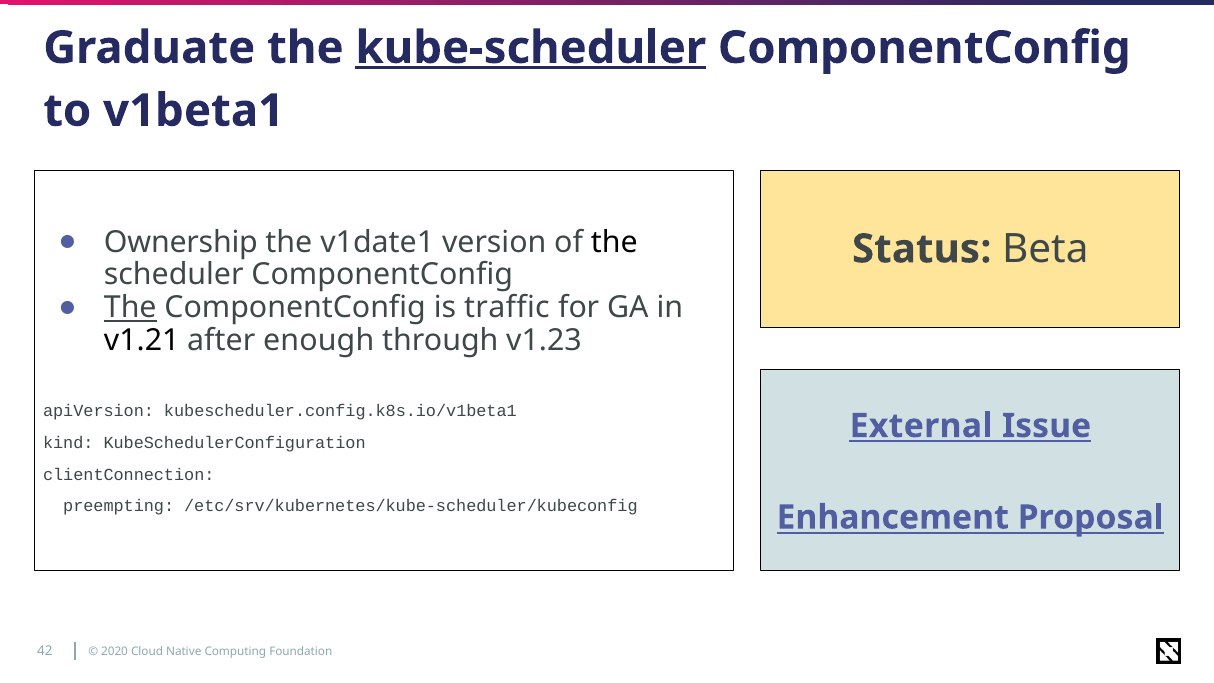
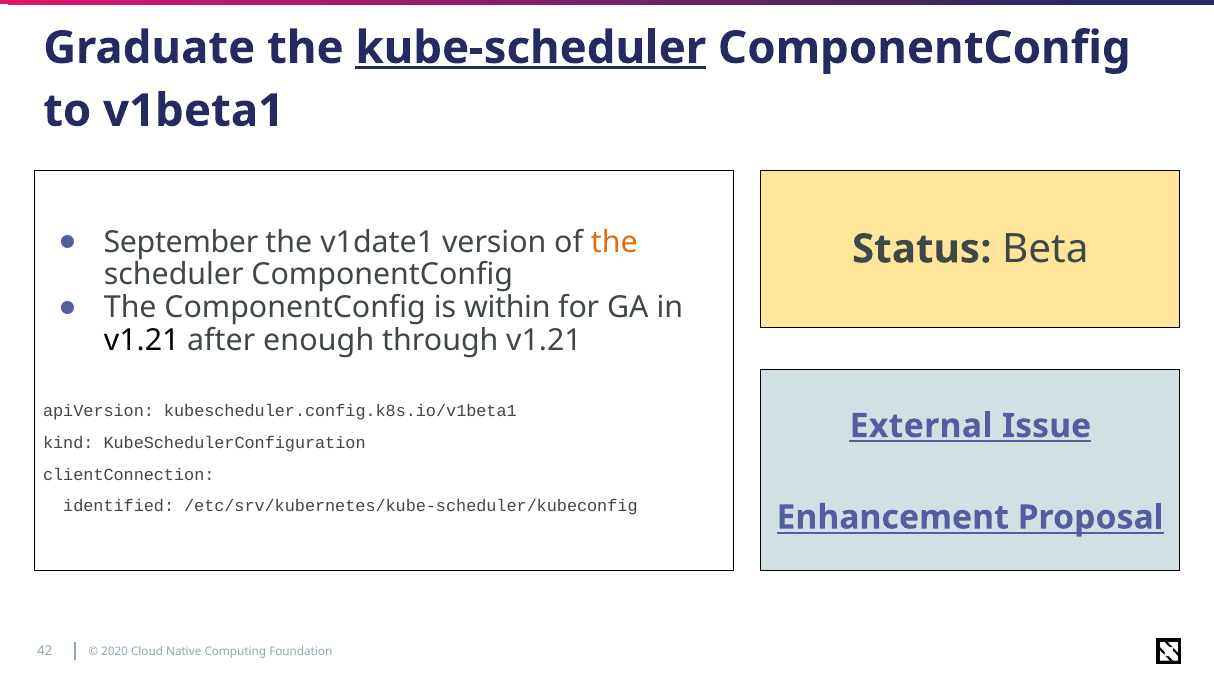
Ownership: Ownership -> September (181, 242)
the colour: black -> orange (614, 242)
The underline: present -> none (130, 308)
traffic: traffic -> within (507, 308)
through v1.23: v1.23 -> v1.21 (544, 340)
preempting: preempting -> identified (119, 506)
